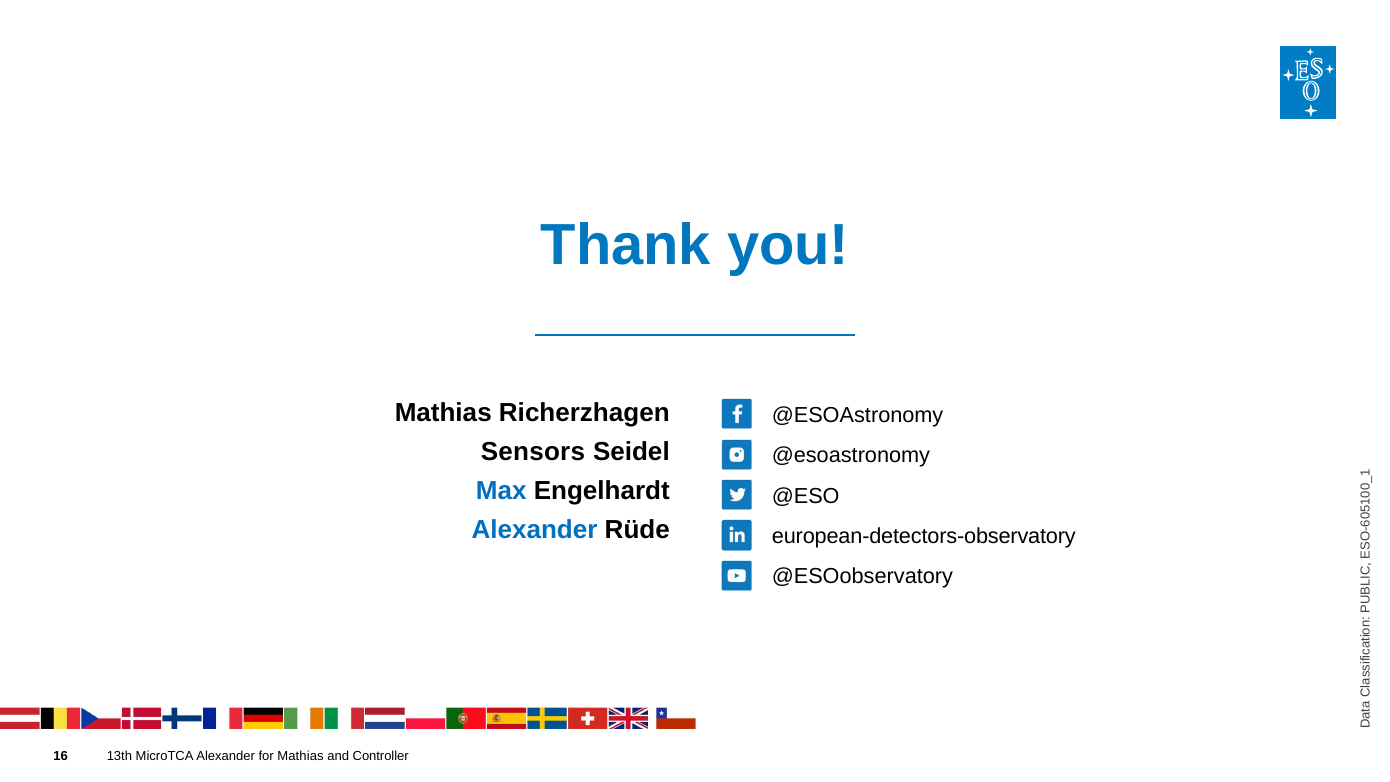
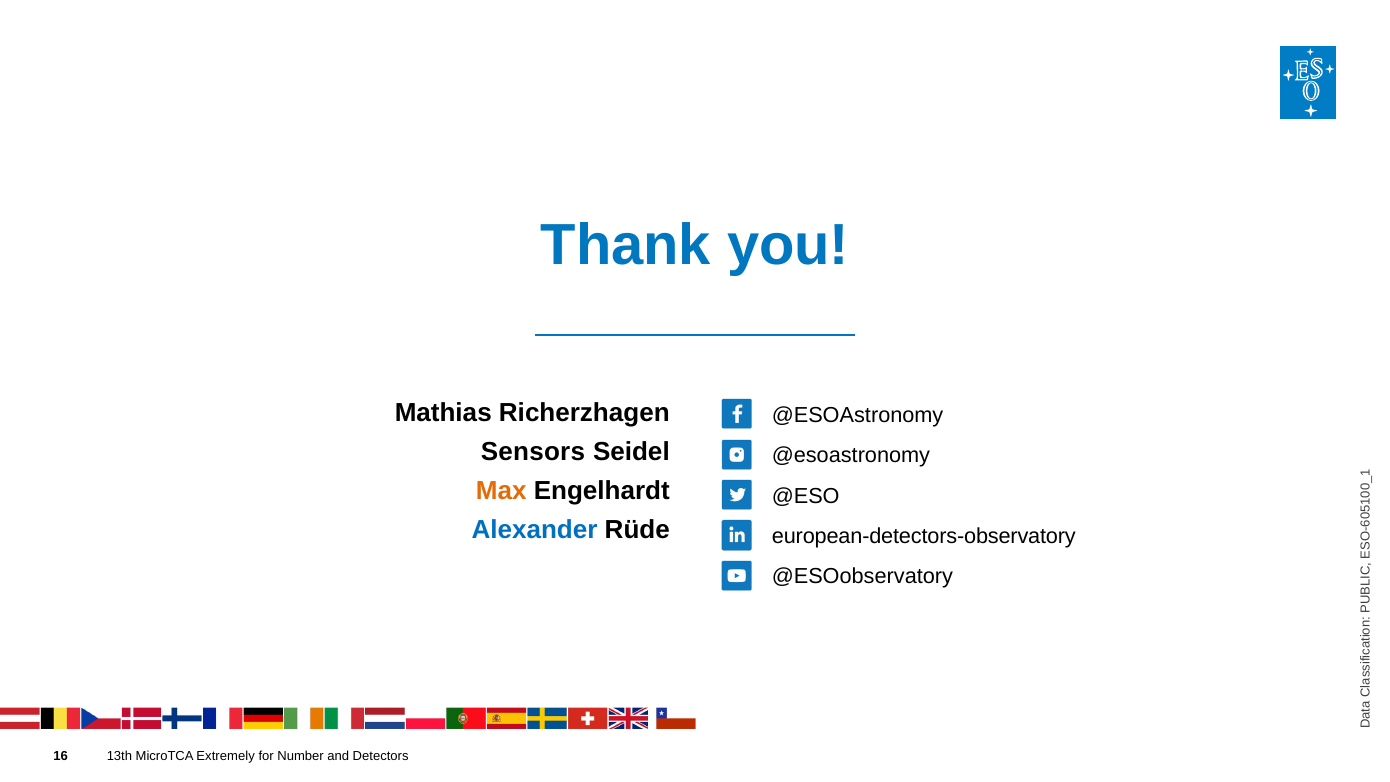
Max colour: blue -> orange (501, 491)
MicroTCA Alexander: Alexander -> Extremely (226, 756)
for Mathias: Mathias -> Number (301, 756)
Controller: Controller -> Detectors (381, 756)
